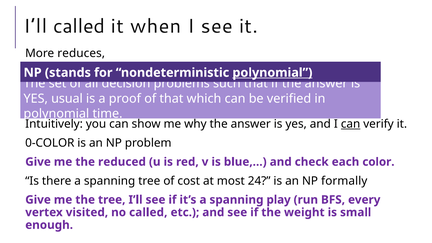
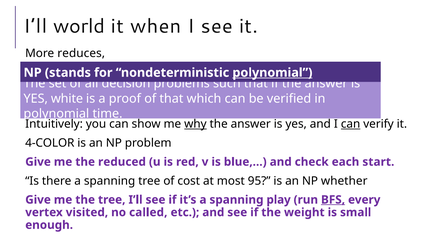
I’ll called: called -> world (79, 26)
usual: usual -> white (67, 99)
why underline: none -> present (195, 124)
0-COLOR: 0-COLOR -> 4-COLOR (50, 143)
color: color -> start (378, 162)
24: 24 -> 95 (259, 181)
formally: formally -> whether (344, 181)
BFS underline: none -> present (333, 200)
